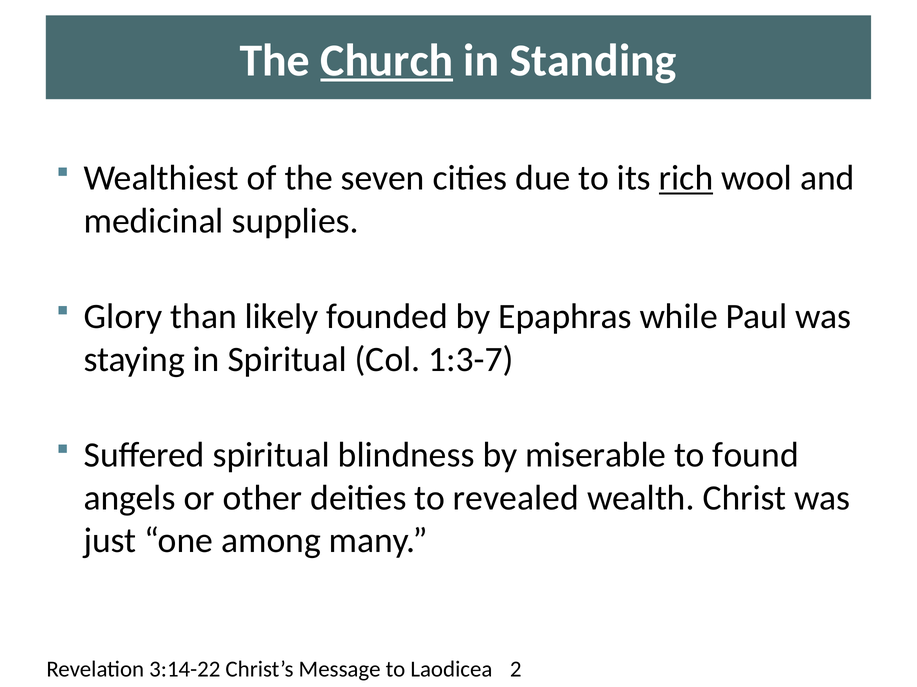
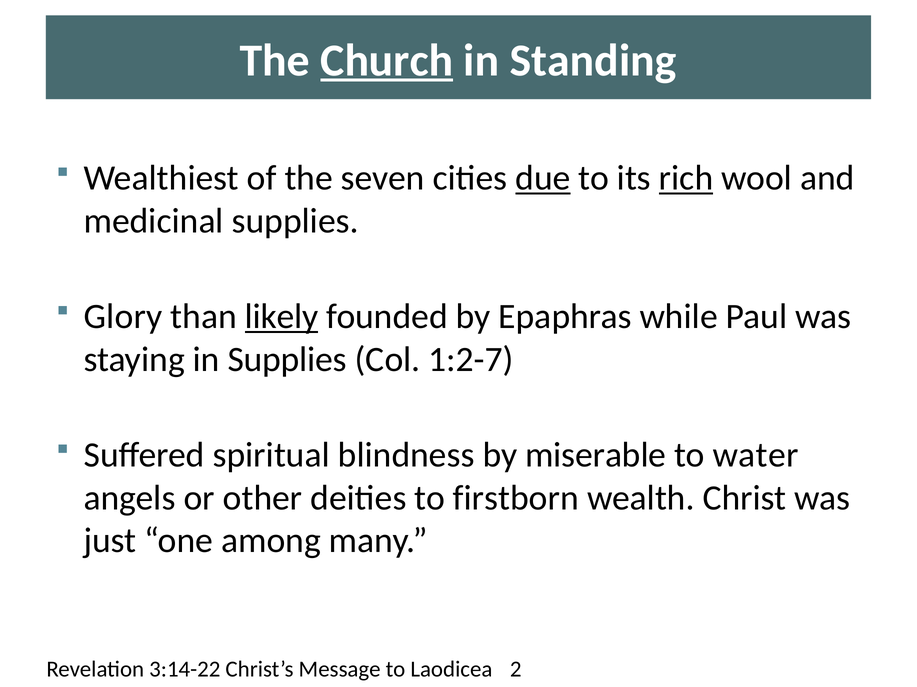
due underline: none -> present (543, 178)
likely underline: none -> present (282, 317)
in Spiritual: Spiritual -> Supplies (287, 360)
1:3-7: 1:3-7 -> 1:2-7 (471, 360)
found: found -> water (756, 456)
revealed: revealed -> firstborn (516, 498)
